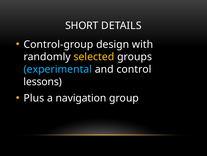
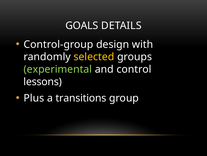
SHORT: SHORT -> GOALS (82, 26)
experimental colour: light blue -> light green (58, 69)
navigation: navigation -> transitions (81, 98)
